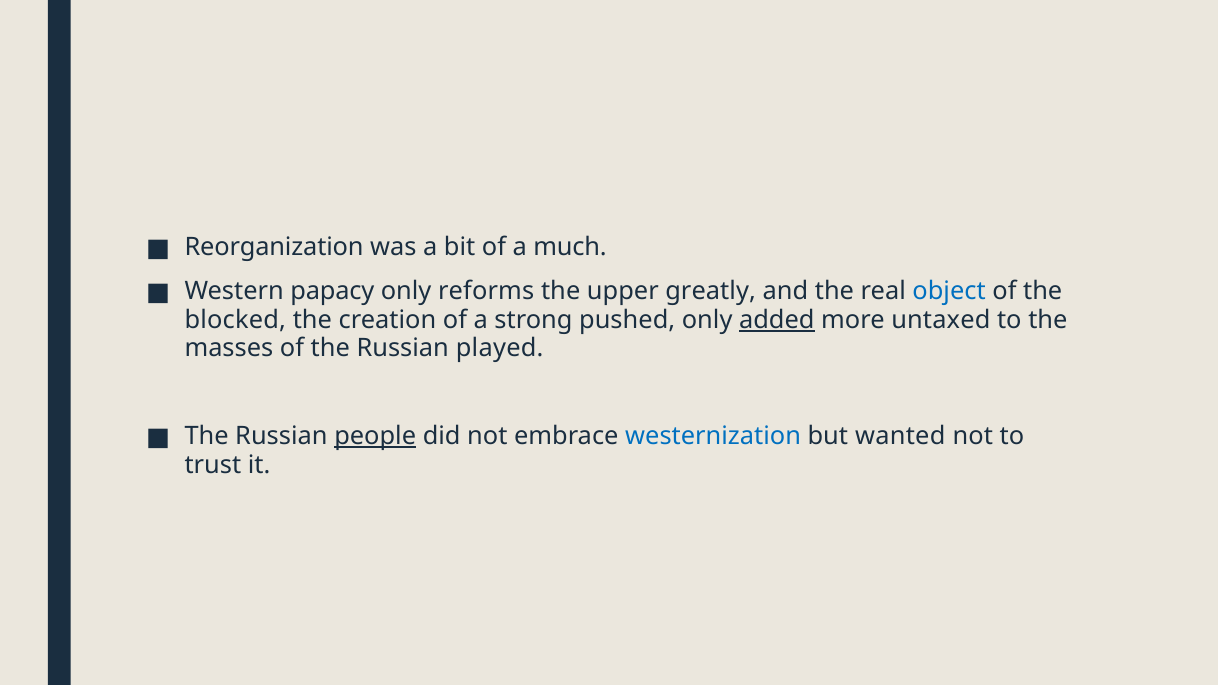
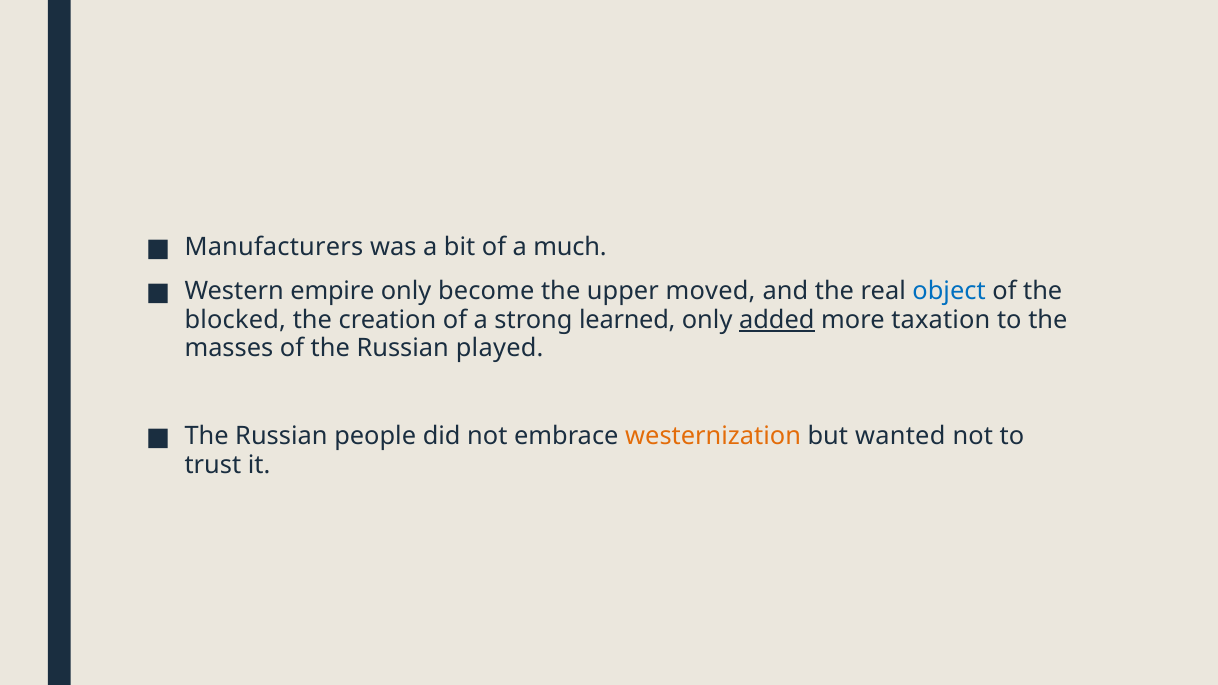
Reorganization: Reorganization -> Manufacturers (274, 247)
papacy: papacy -> empire (332, 291)
reforms: reforms -> become (486, 291)
greatly: greatly -> moved (711, 291)
pushed: pushed -> learned (627, 320)
untaxed: untaxed -> taxation (941, 320)
people underline: present -> none (375, 436)
westernization colour: blue -> orange (713, 436)
